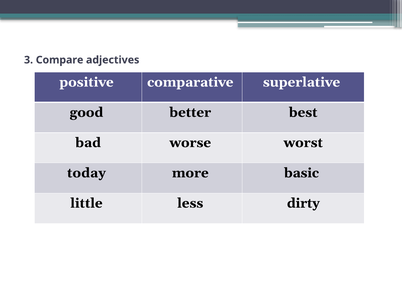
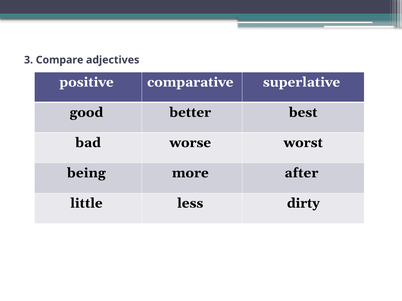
today: today -> being (86, 173)
basic: basic -> after (301, 173)
